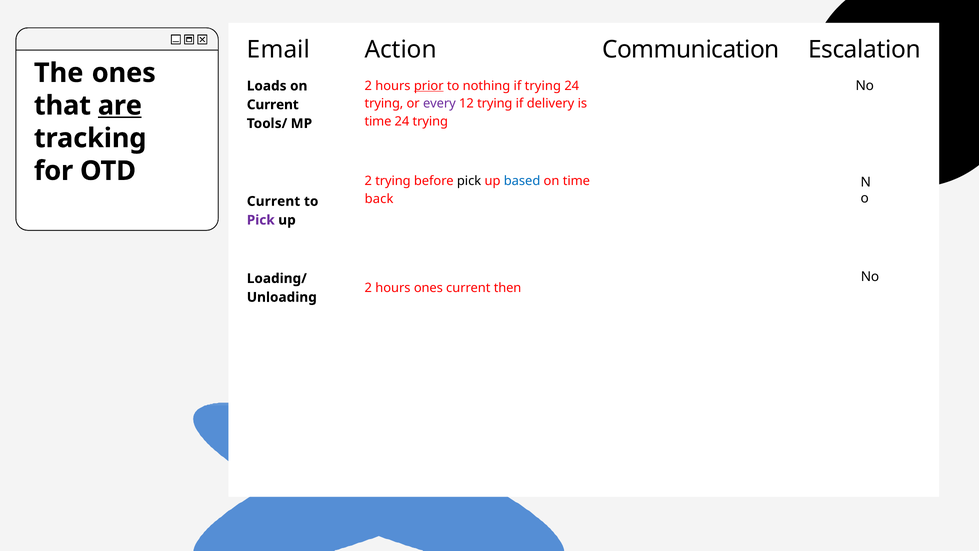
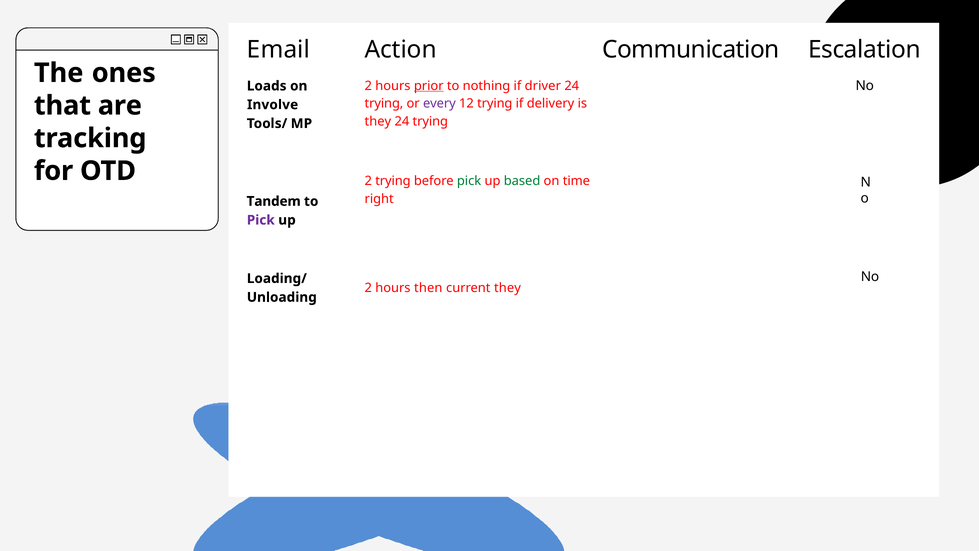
if trying: trying -> driver (543, 86)
are underline: present -> none (120, 106)
Current: Current -> Involve (273, 105)
time: time -> they (378, 121)
pick colour: black -> green (469, 181)
based colour: blue -> green (522, 181)
back: back -> right (379, 199)
Current: Current -> Tandem (274, 201)
hours ones: ones -> then (428, 288)
current then: then -> they (507, 288)
